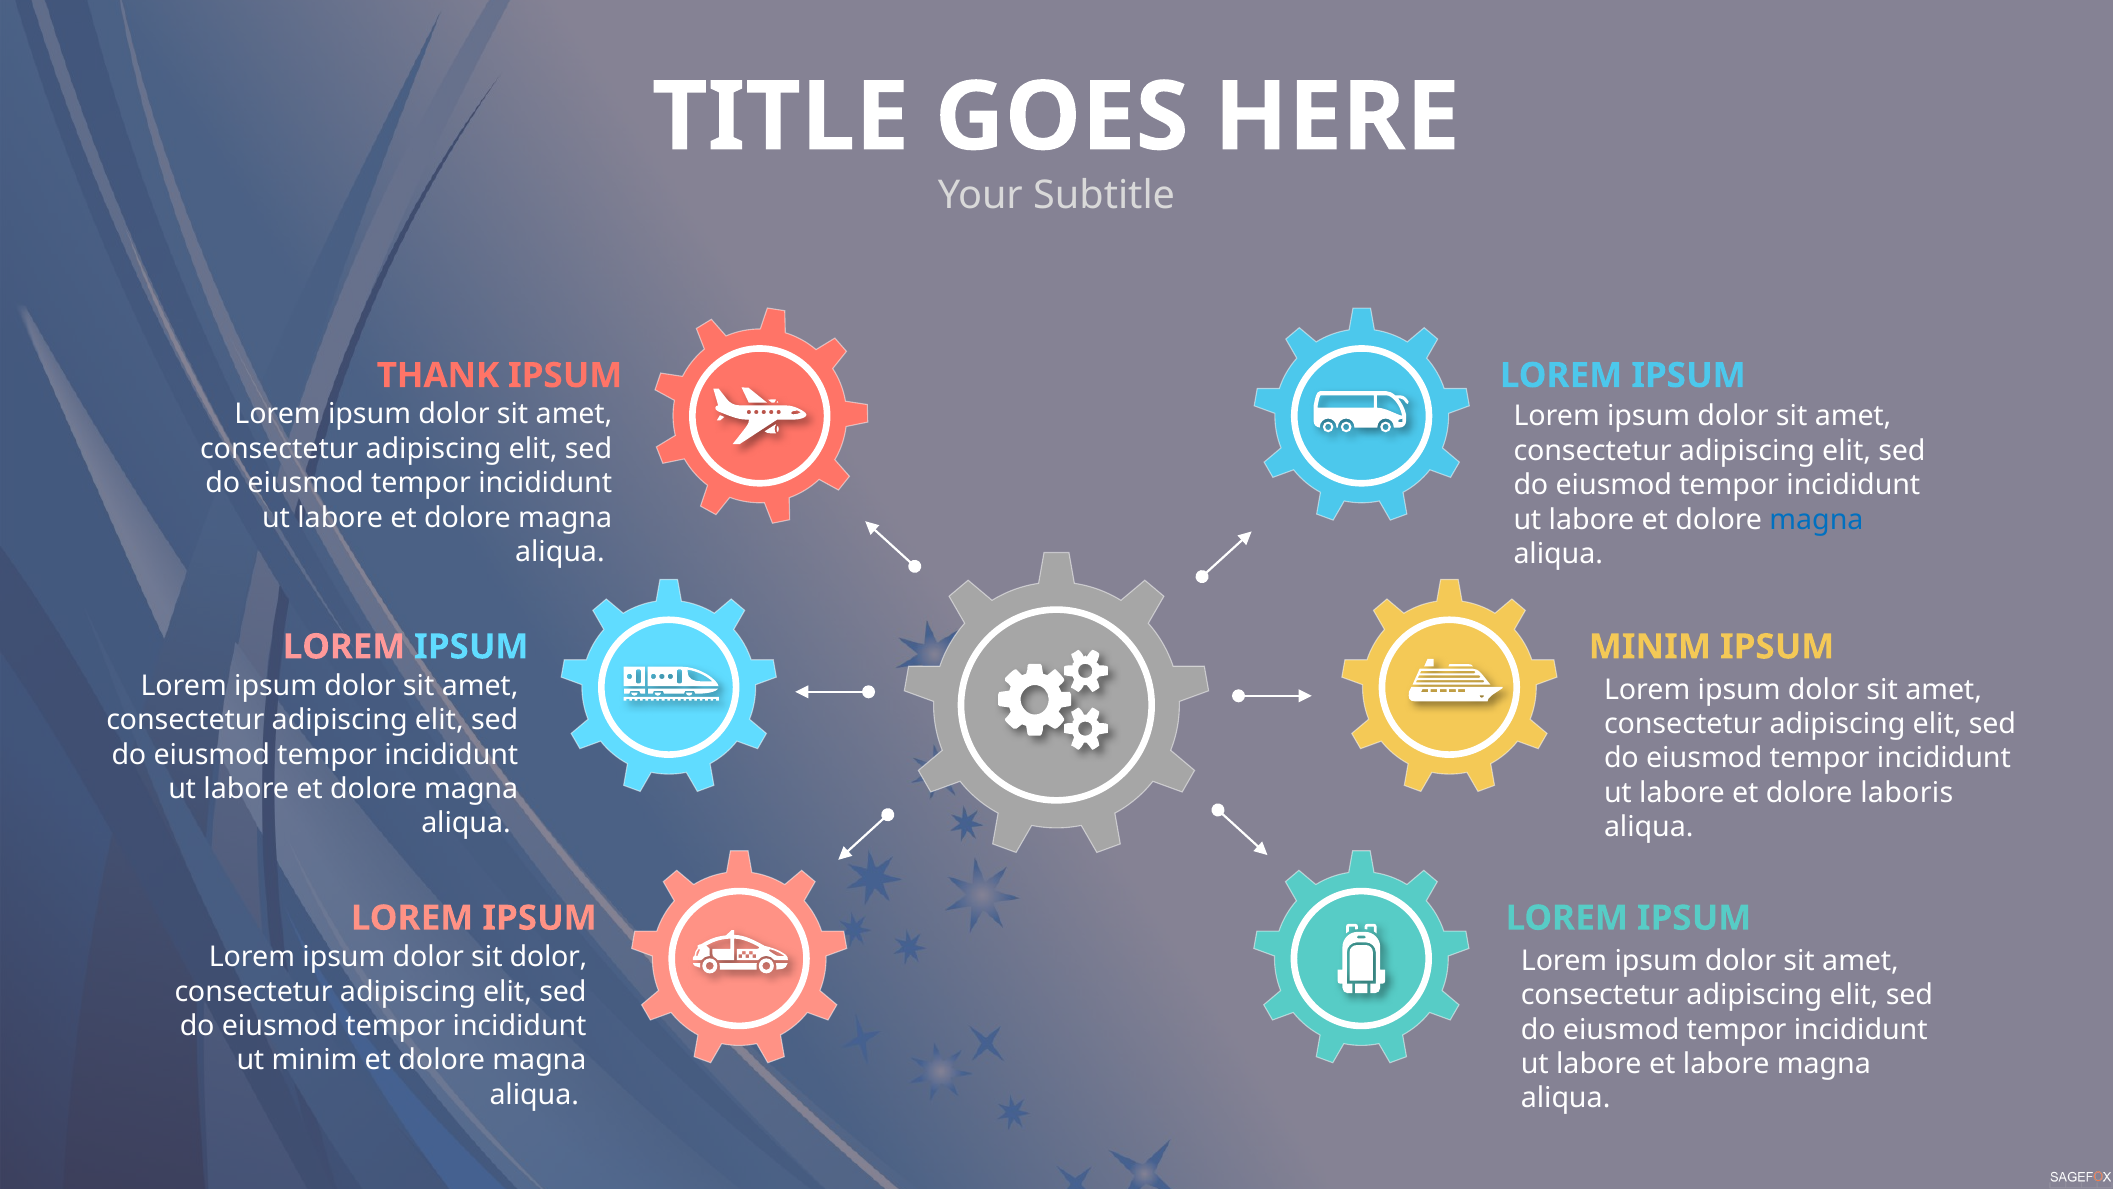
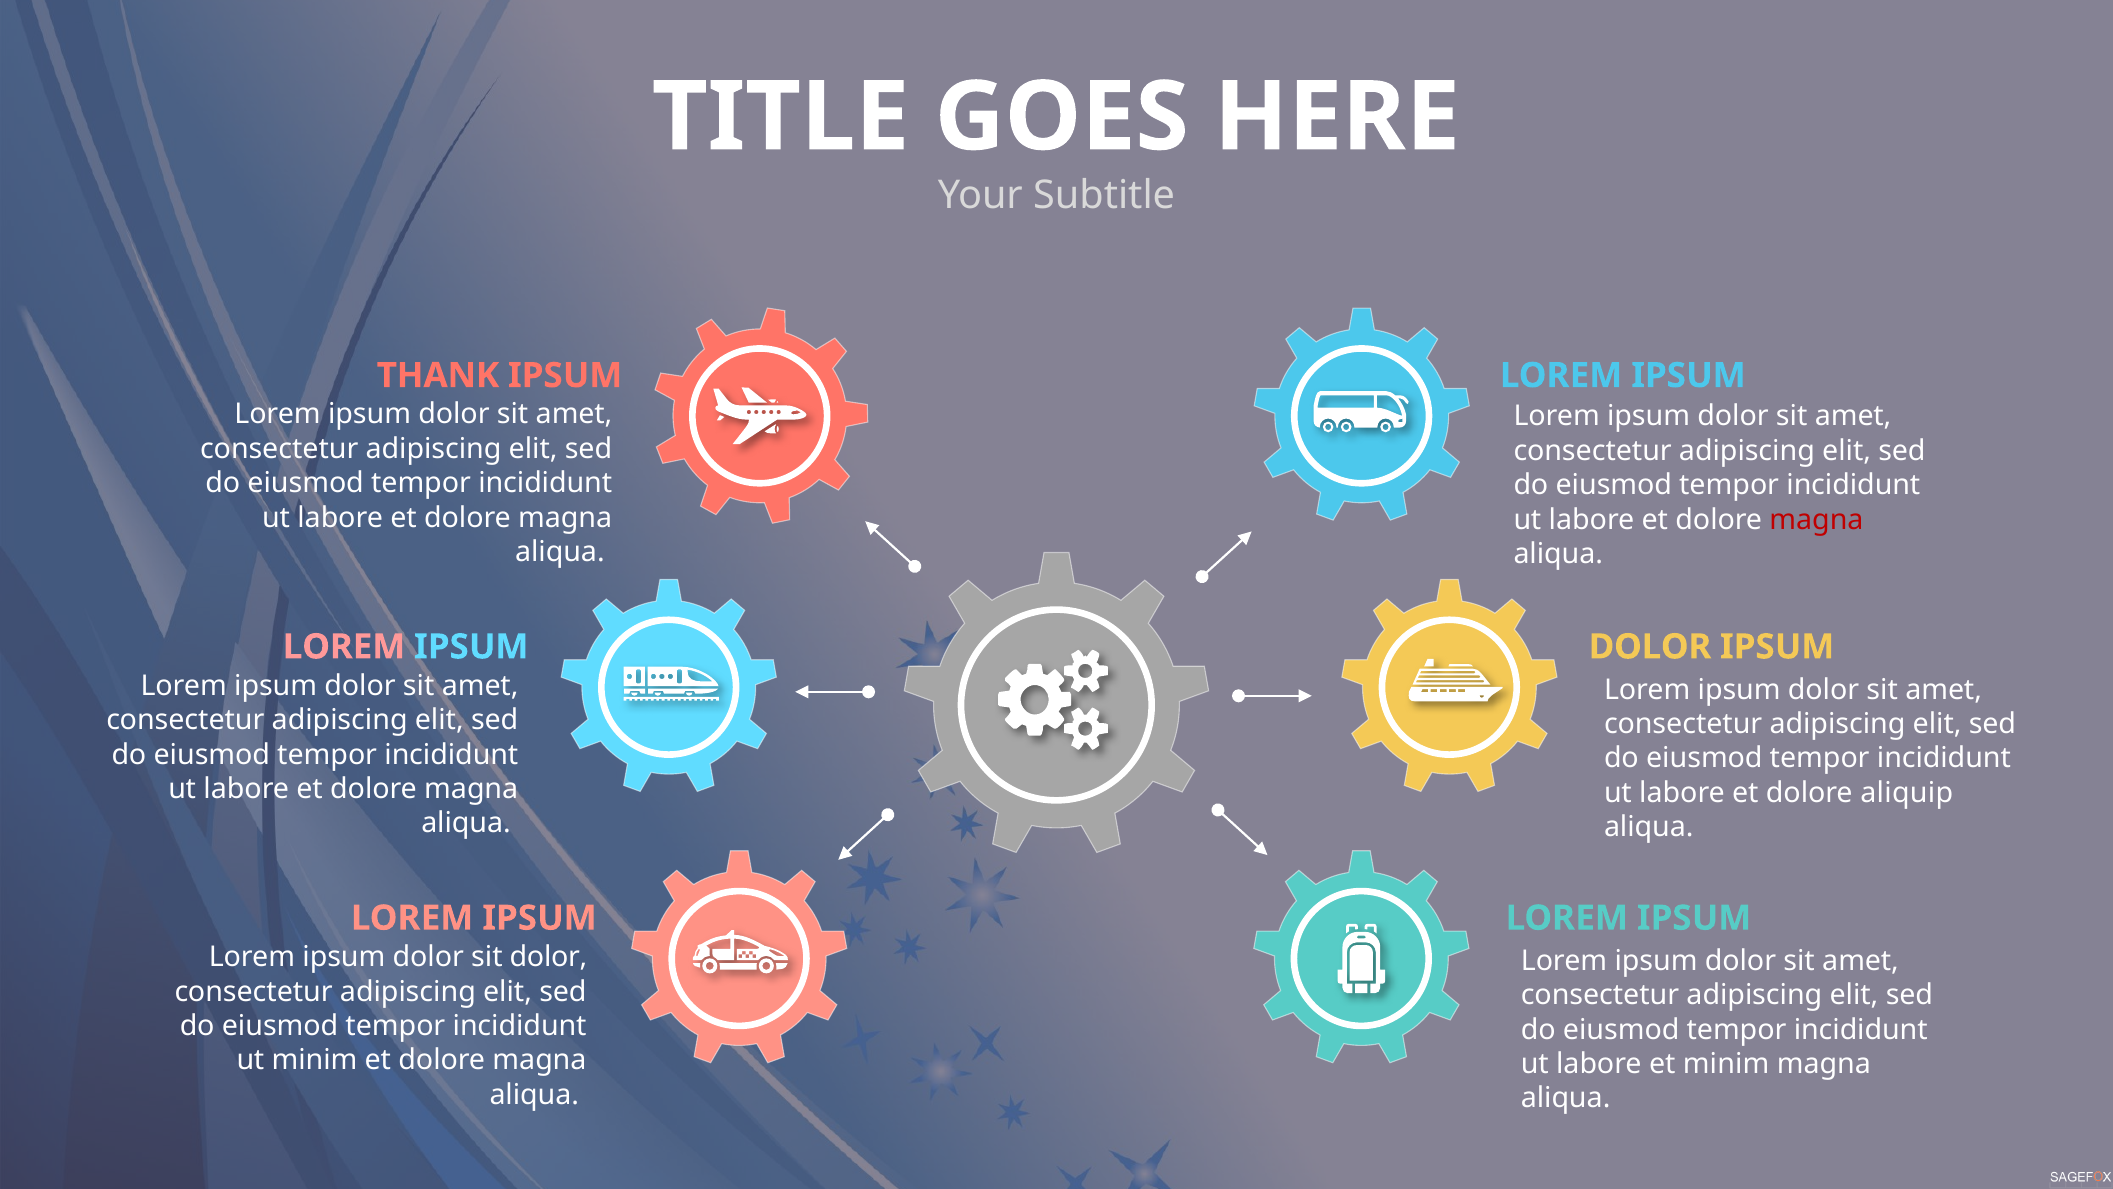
magna colour: blue -> red (1816, 519)
MINIM: MINIM -> DOLOR (1650, 647)
laboris: laboris -> aliquip (1907, 792)
et labore: labore -> minim (1726, 1064)
